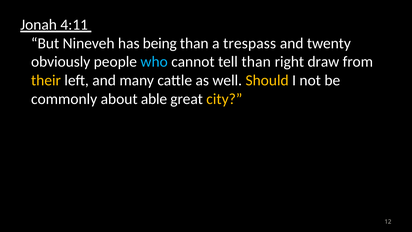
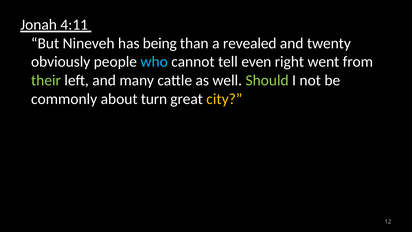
trespass: trespass -> revealed (250, 43)
tell than: than -> even (256, 62)
draw: draw -> went (323, 62)
their colour: yellow -> light green (46, 80)
Should colour: yellow -> light green (267, 80)
able: able -> turn (154, 99)
